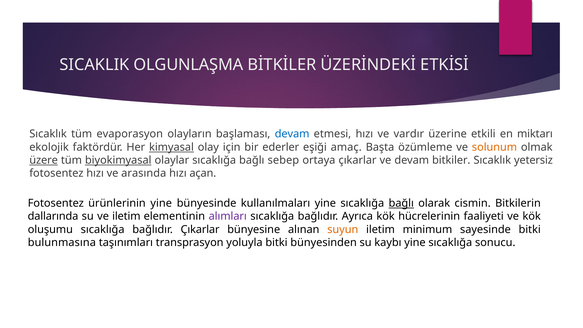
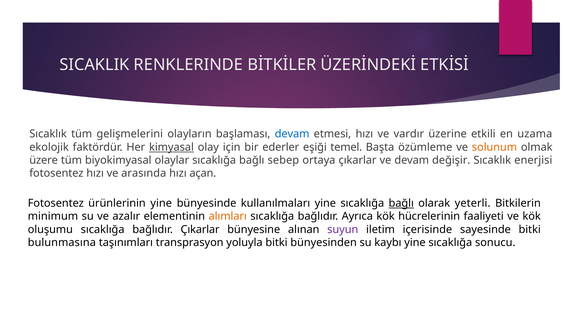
OLGUNLAŞMA: OLGUNLAŞMA -> RENKLERINDE (188, 65)
evaporasyon: evaporasyon -> gelişmelerini (130, 134)
miktarı: miktarı -> uzama (535, 134)
amaç: amaç -> temel (346, 147)
üzere underline: present -> none (44, 160)
biyokimyasal underline: present -> none (118, 160)
bitkiler: bitkiler -> değişir (451, 160)
yetersiz: yetersiz -> enerjisi (533, 160)
cismin: cismin -> yeterli (473, 203)
dallarında: dallarında -> minimum (53, 216)
ve iletim: iletim -> azalır (126, 216)
alımları colour: purple -> orange (228, 216)
suyun colour: orange -> purple (343, 229)
minimum: minimum -> içerisinde (427, 229)
